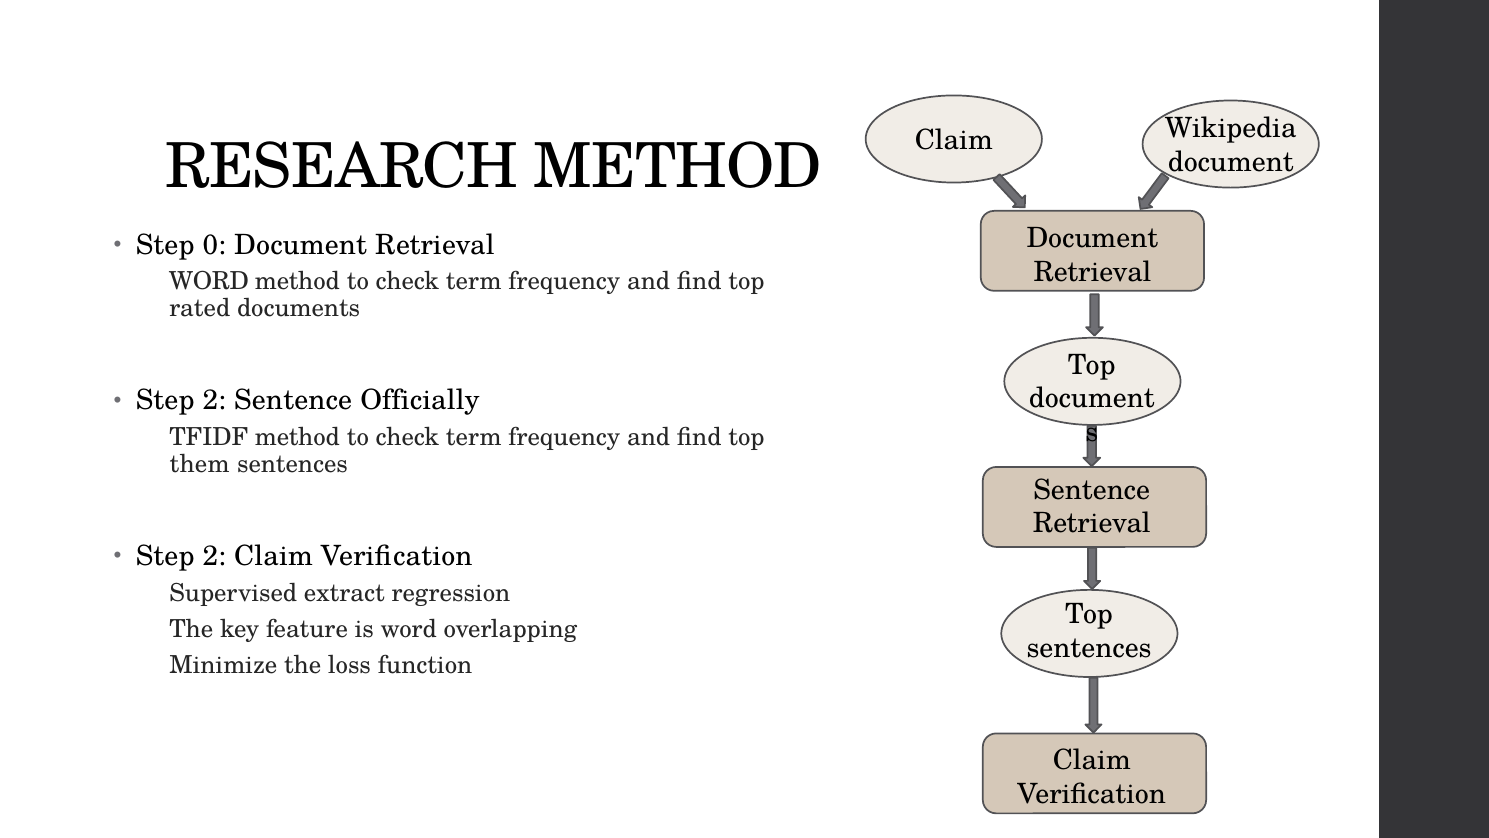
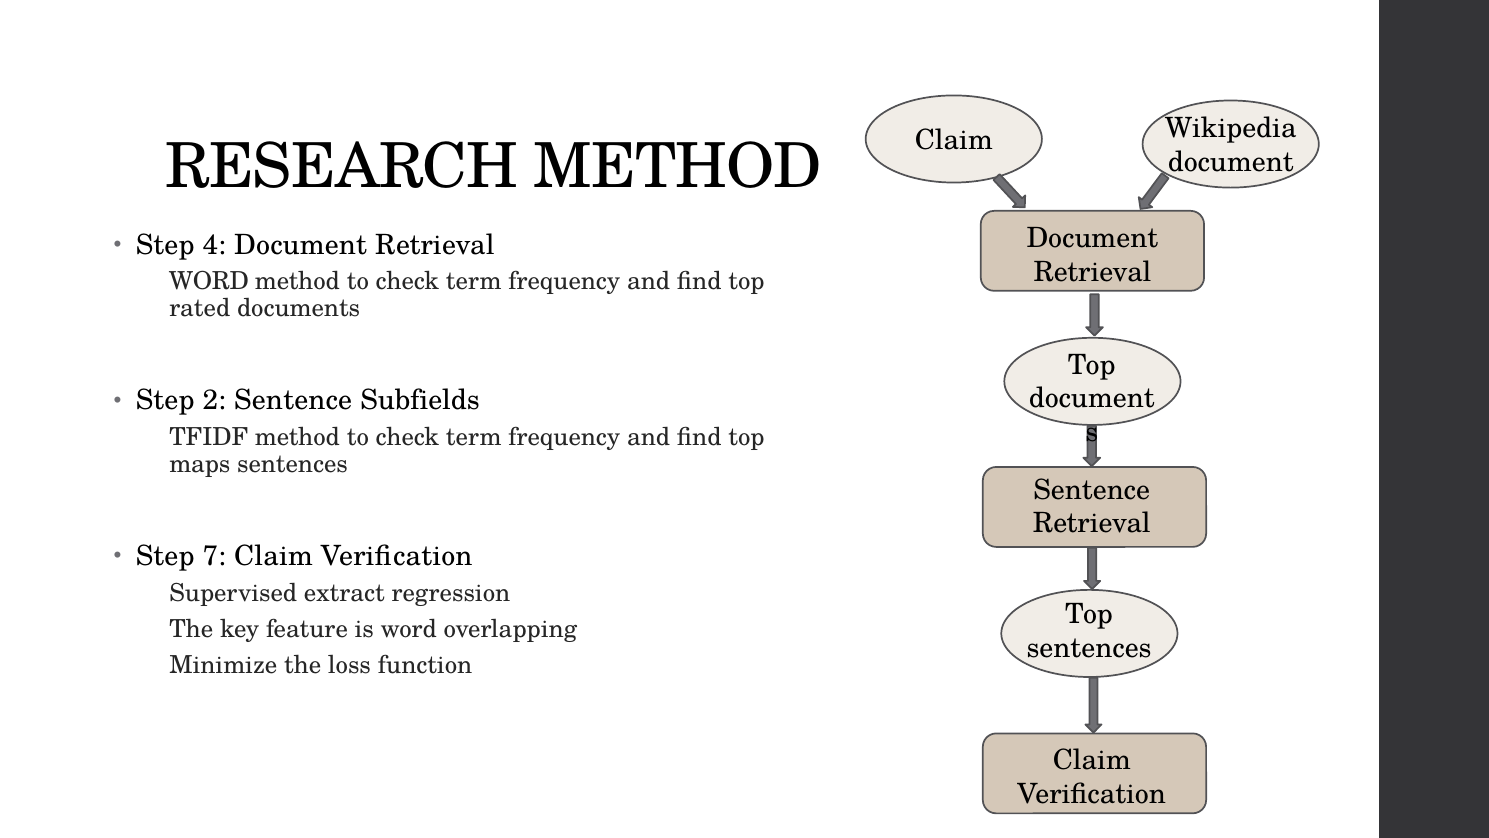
0: 0 -> 4 (214, 245)
Officially: Officially -> Subfields (420, 400)
them: them -> maps (200, 464)
2: 2 -> 7 (214, 556)
